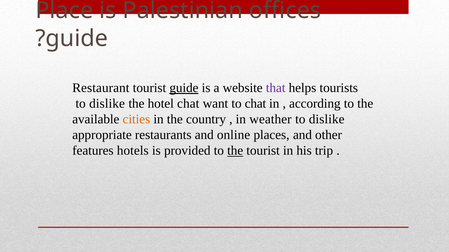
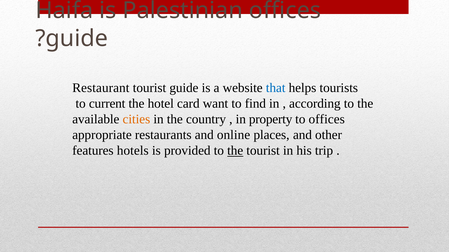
Place: Place -> Haifa (64, 11)
guide underline: present -> none (184, 88)
that colour: purple -> blue (276, 88)
dislike: dislike -> current (107, 104)
hotel chat: chat -> card (188, 104)
to chat: chat -> find (255, 104)
weather: weather -> property (271, 120)
dislike: dislike -> offices (327, 120)
